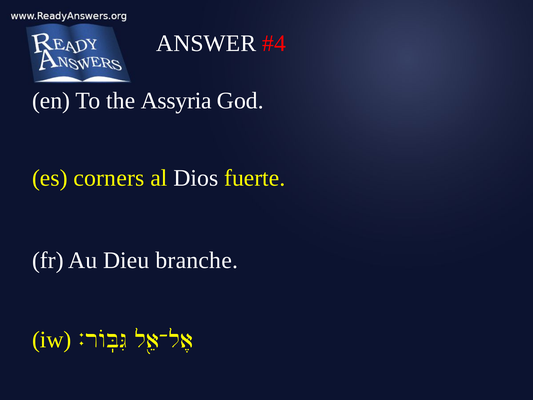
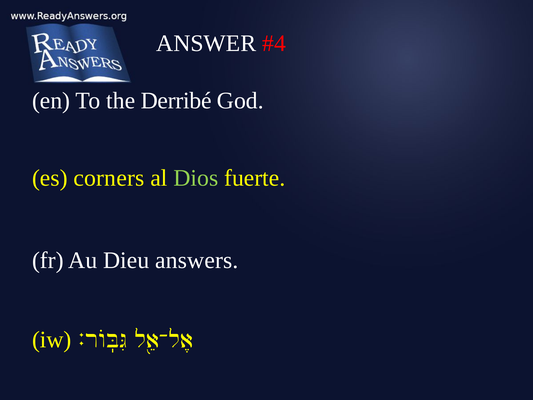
Assyria: Assyria -> Derribé (176, 101)
Dios colour: white -> light green (196, 178)
branche: branche -> answers (197, 260)
